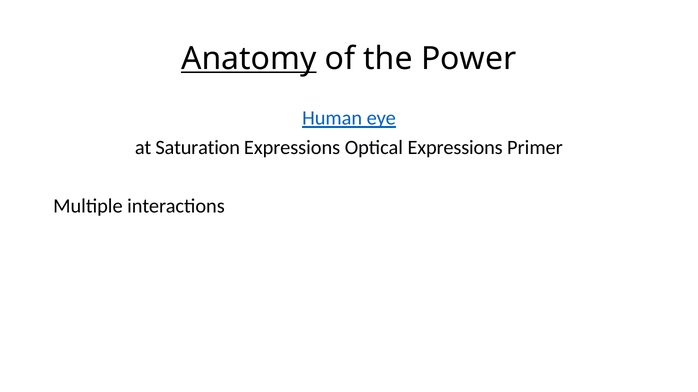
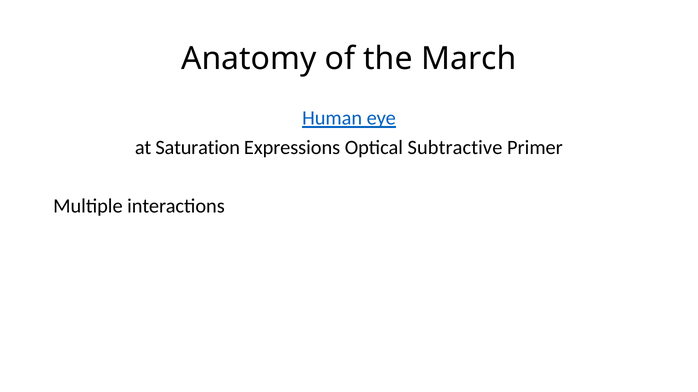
Anatomy underline: present -> none (249, 59)
Power: Power -> March (469, 59)
Optical Expressions: Expressions -> Subtractive (455, 148)
